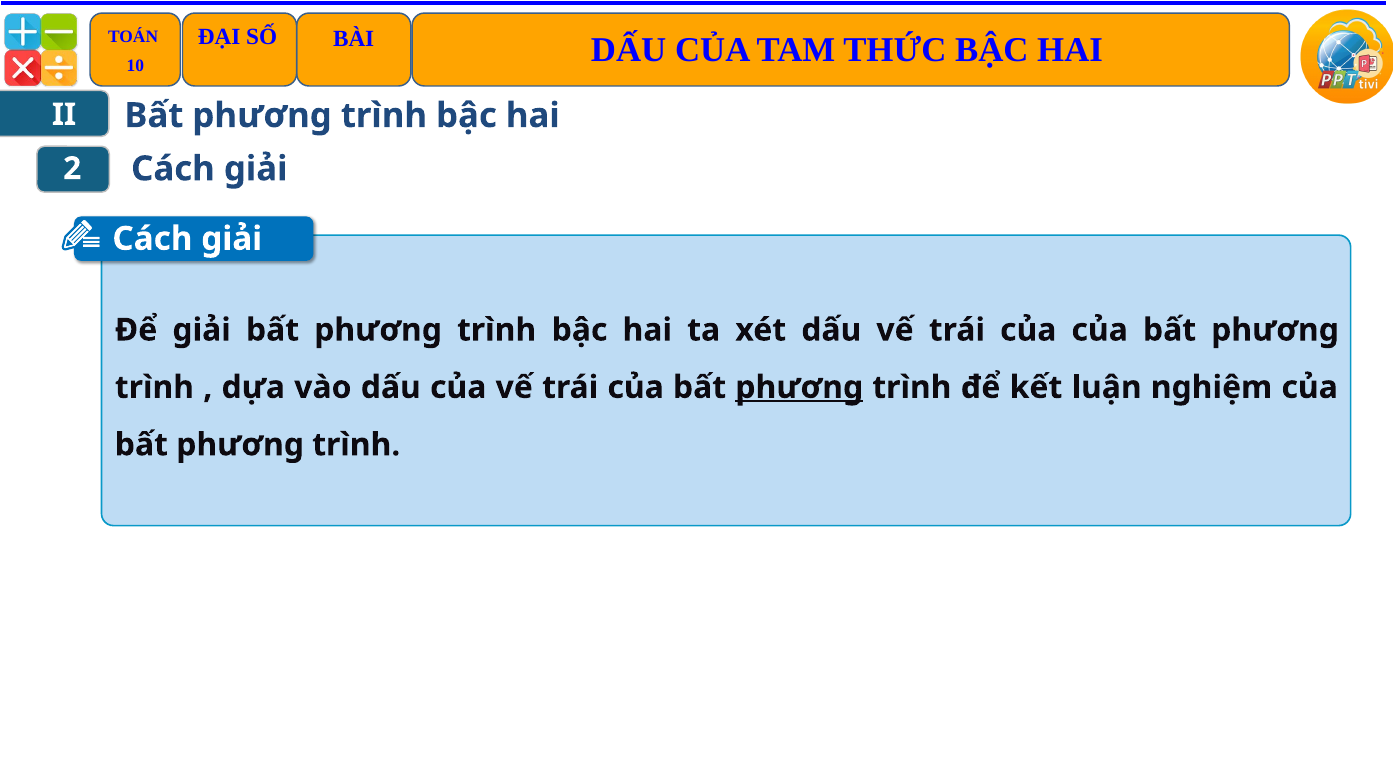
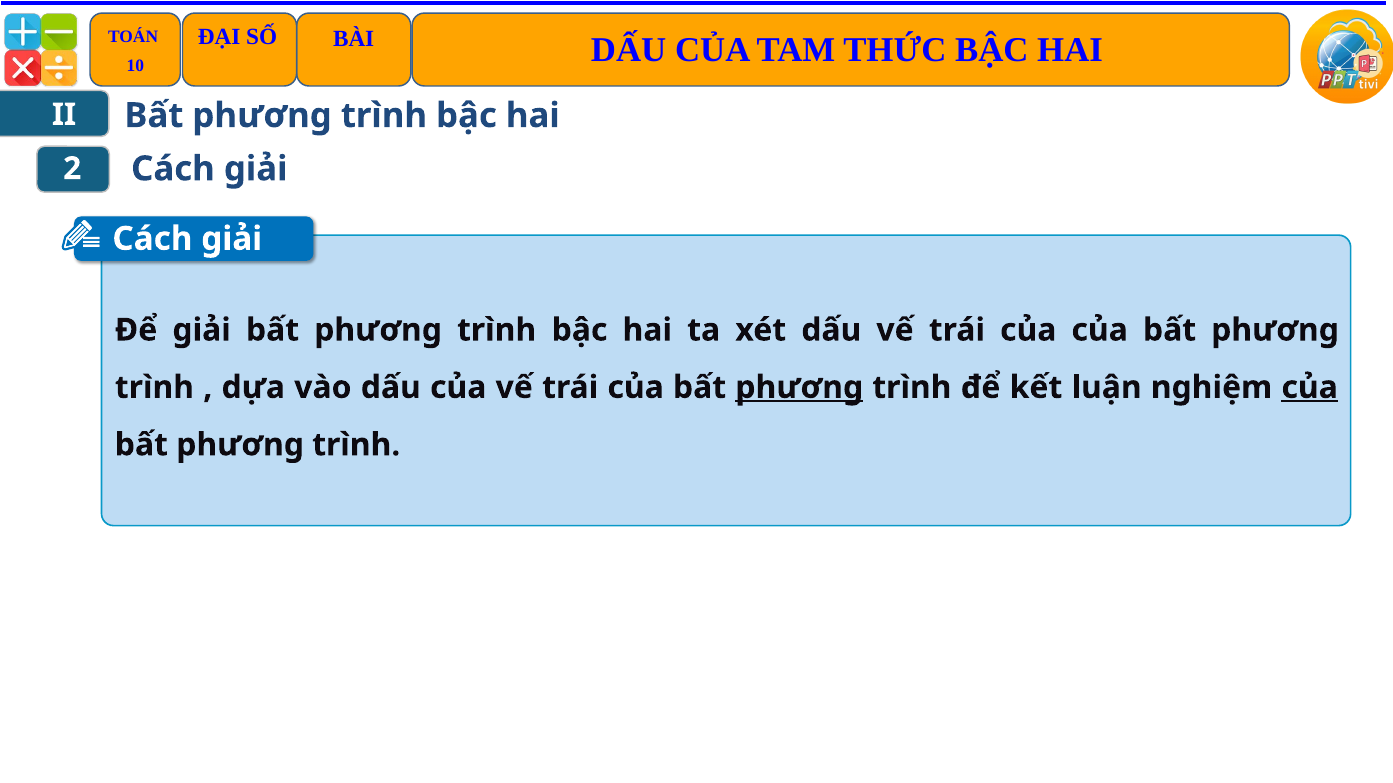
của underline: none -> present (1310, 388)
